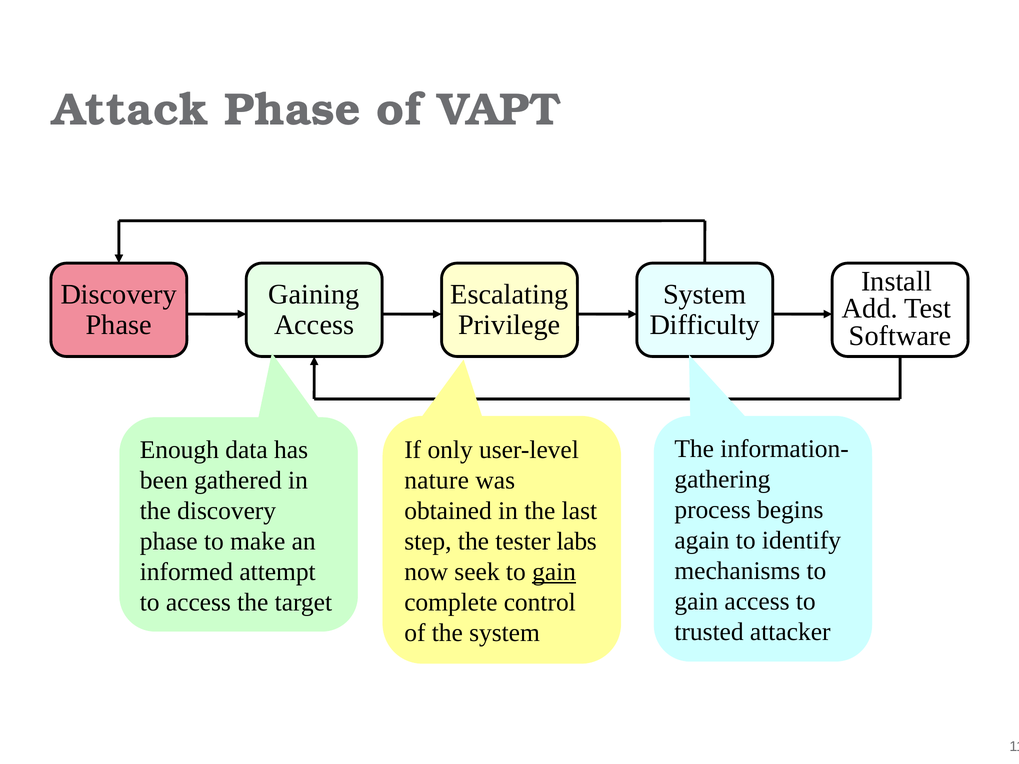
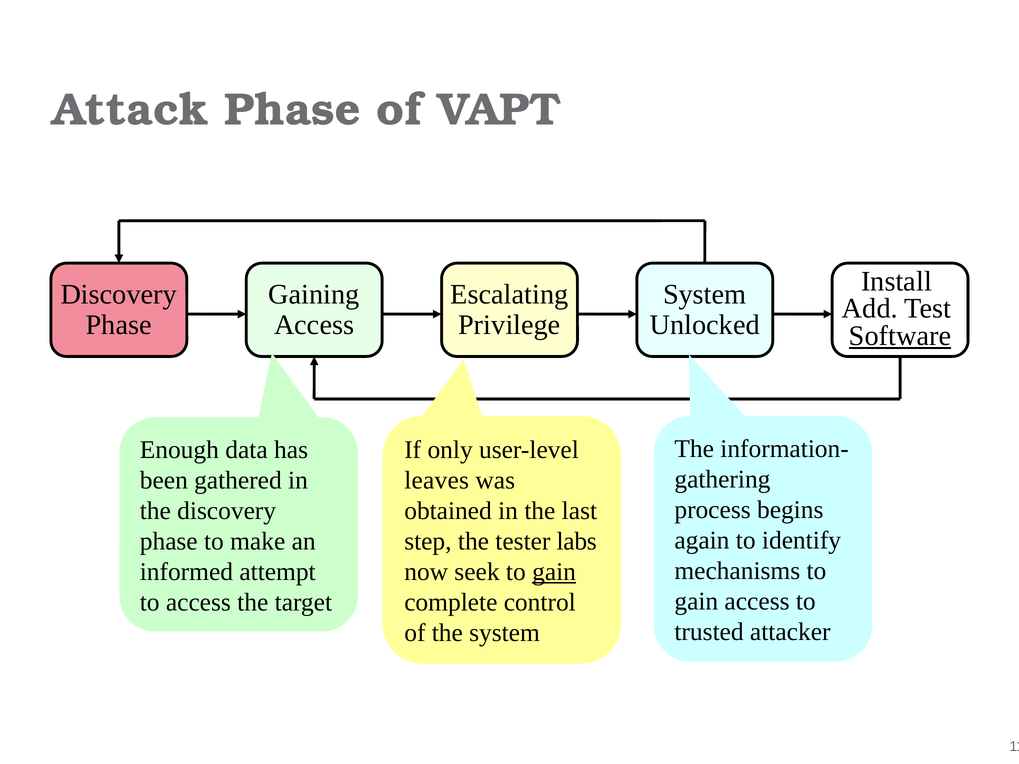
Difficulty: Difficulty -> Unlocked (705, 325)
Software underline: none -> present (900, 336)
nature: nature -> leaves (437, 480)
